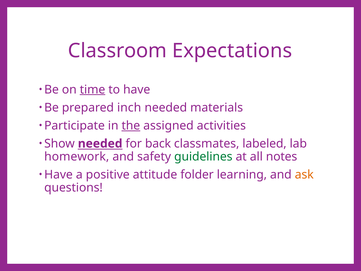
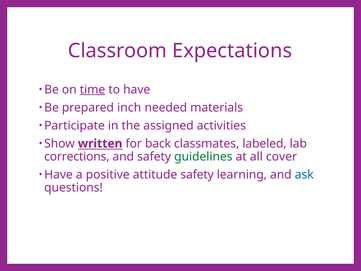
the underline: present -> none (131, 125)
Show needed: needed -> written (100, 143)
homework: homework -> corrections (77, 156)
notes: notes -> cover (281, 156)
attitude folder: folder -> safety (197, 174)
ask colour: orange -> blue (304, 174)
